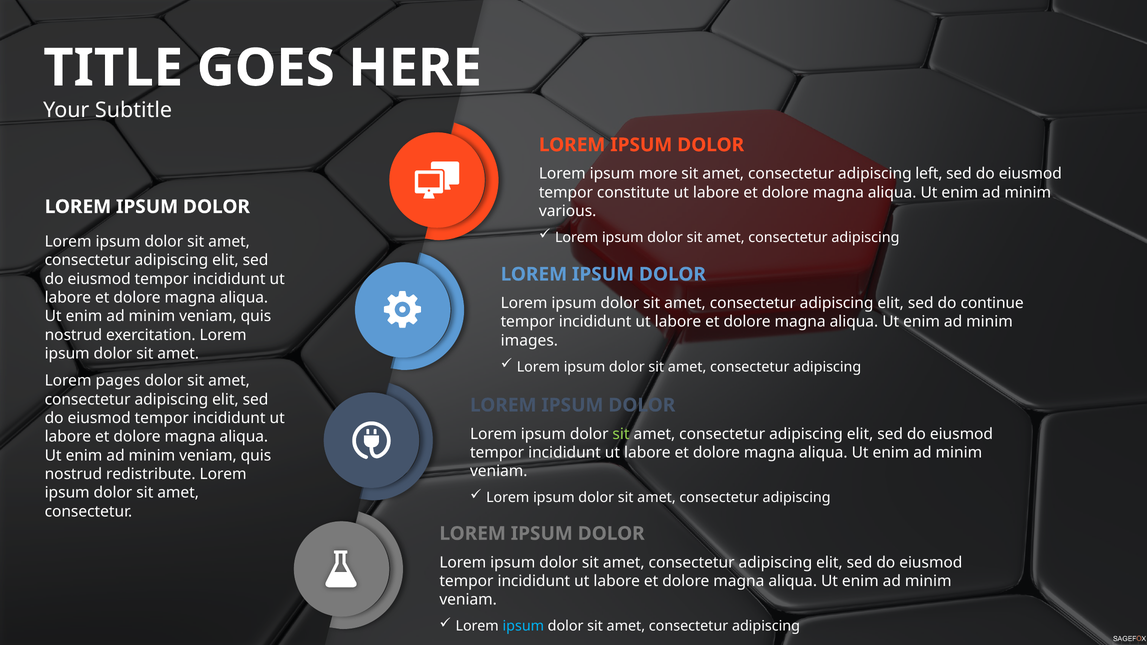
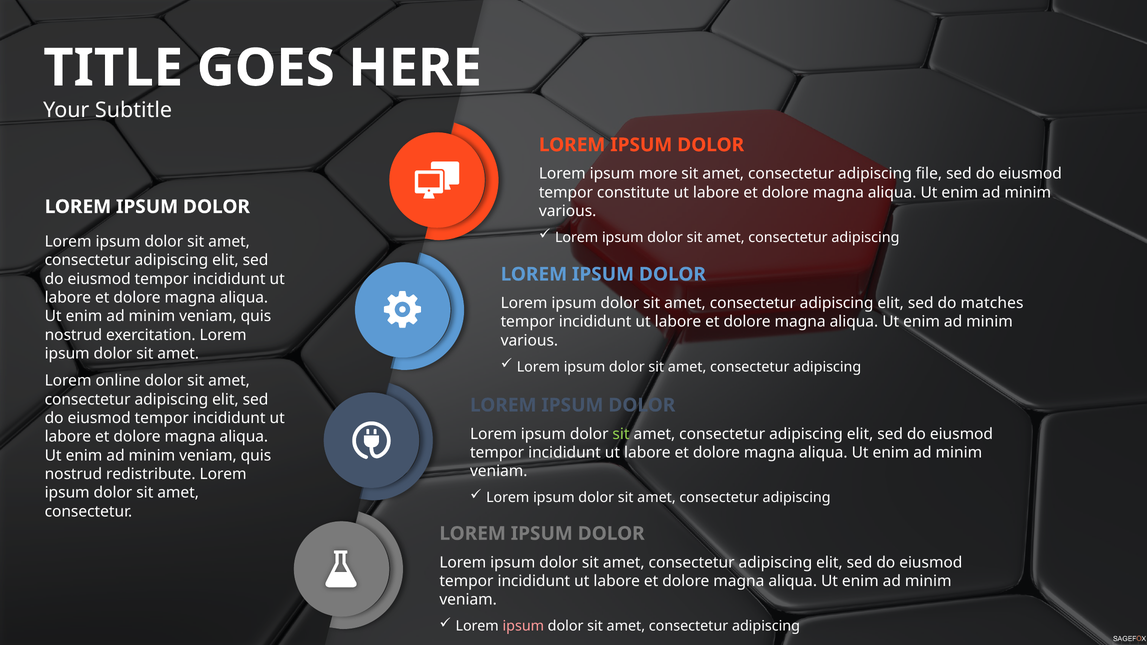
left: left -> file (929, 174)
continue: continue -> matches (992, 303)
images: images -> various (529, 341)
pages: pages -> online (118, 381)
ipsum colour: light blue -> pink (523, 626)
